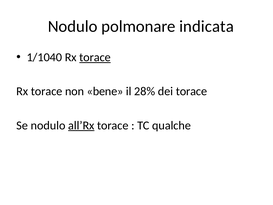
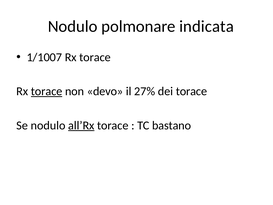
1/1040: 1/1040 -> 1/1007 (44, 57)
torace underline: present -> none (95, 57)
torace underline: none -> present (47, 91)
bene: bene -> devo (105, 91)
28%: 28% -> 27% (145, 91)
qualche: qualche -> bastano (172, 125)
